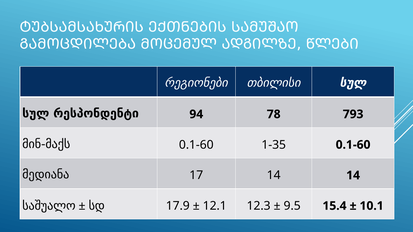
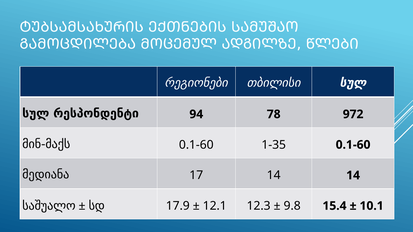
793: 793 -> 972 (353, 114)
9.5: 9.5 -> 9.8 (292, 206)
